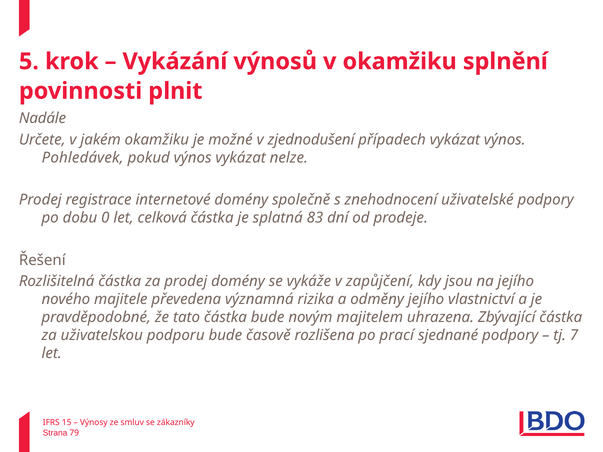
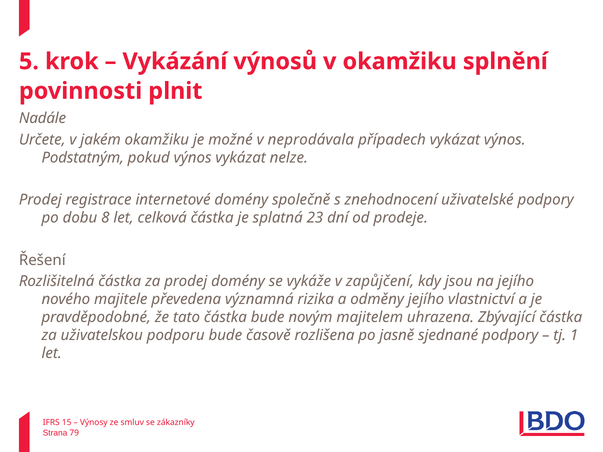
zjednodušení: zjednodušení -> neprodávala (311, 140)
Pohledávek: Pohledávek -> Podstatným (83, 158)
0: 0 -> 8 (105, 218)
83: 83 -> 23 (315, 218)
prací: prací -> jasně (397, 336)
7: 7 -> 1 (574, 336)
